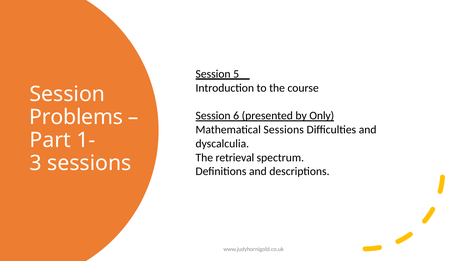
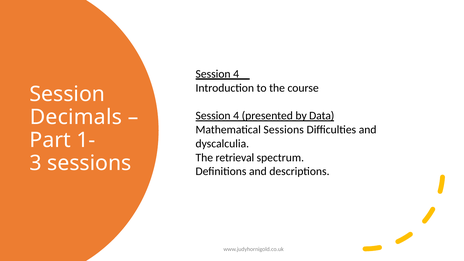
5: 5 -> 4 (236, 74)
6: 6 -> 4 (236, 116)
Only: Only -> Data (322, 116)
Problems: Problems -> Decimals (76, 117)
